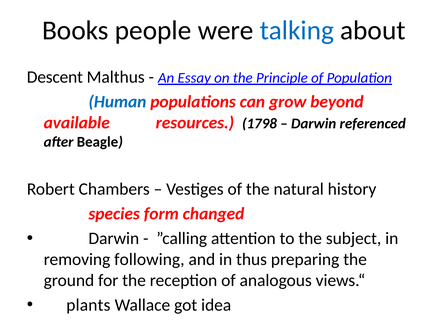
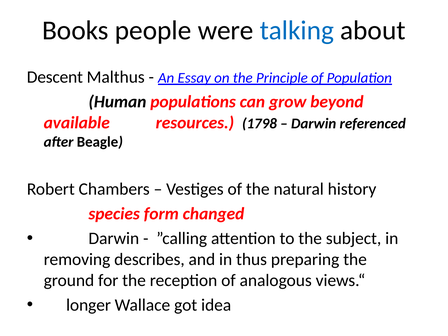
Human colour: blue -> black (117, 102)
following: following -> describes (149, 259)
plants: plants -> longer (88, 305)
